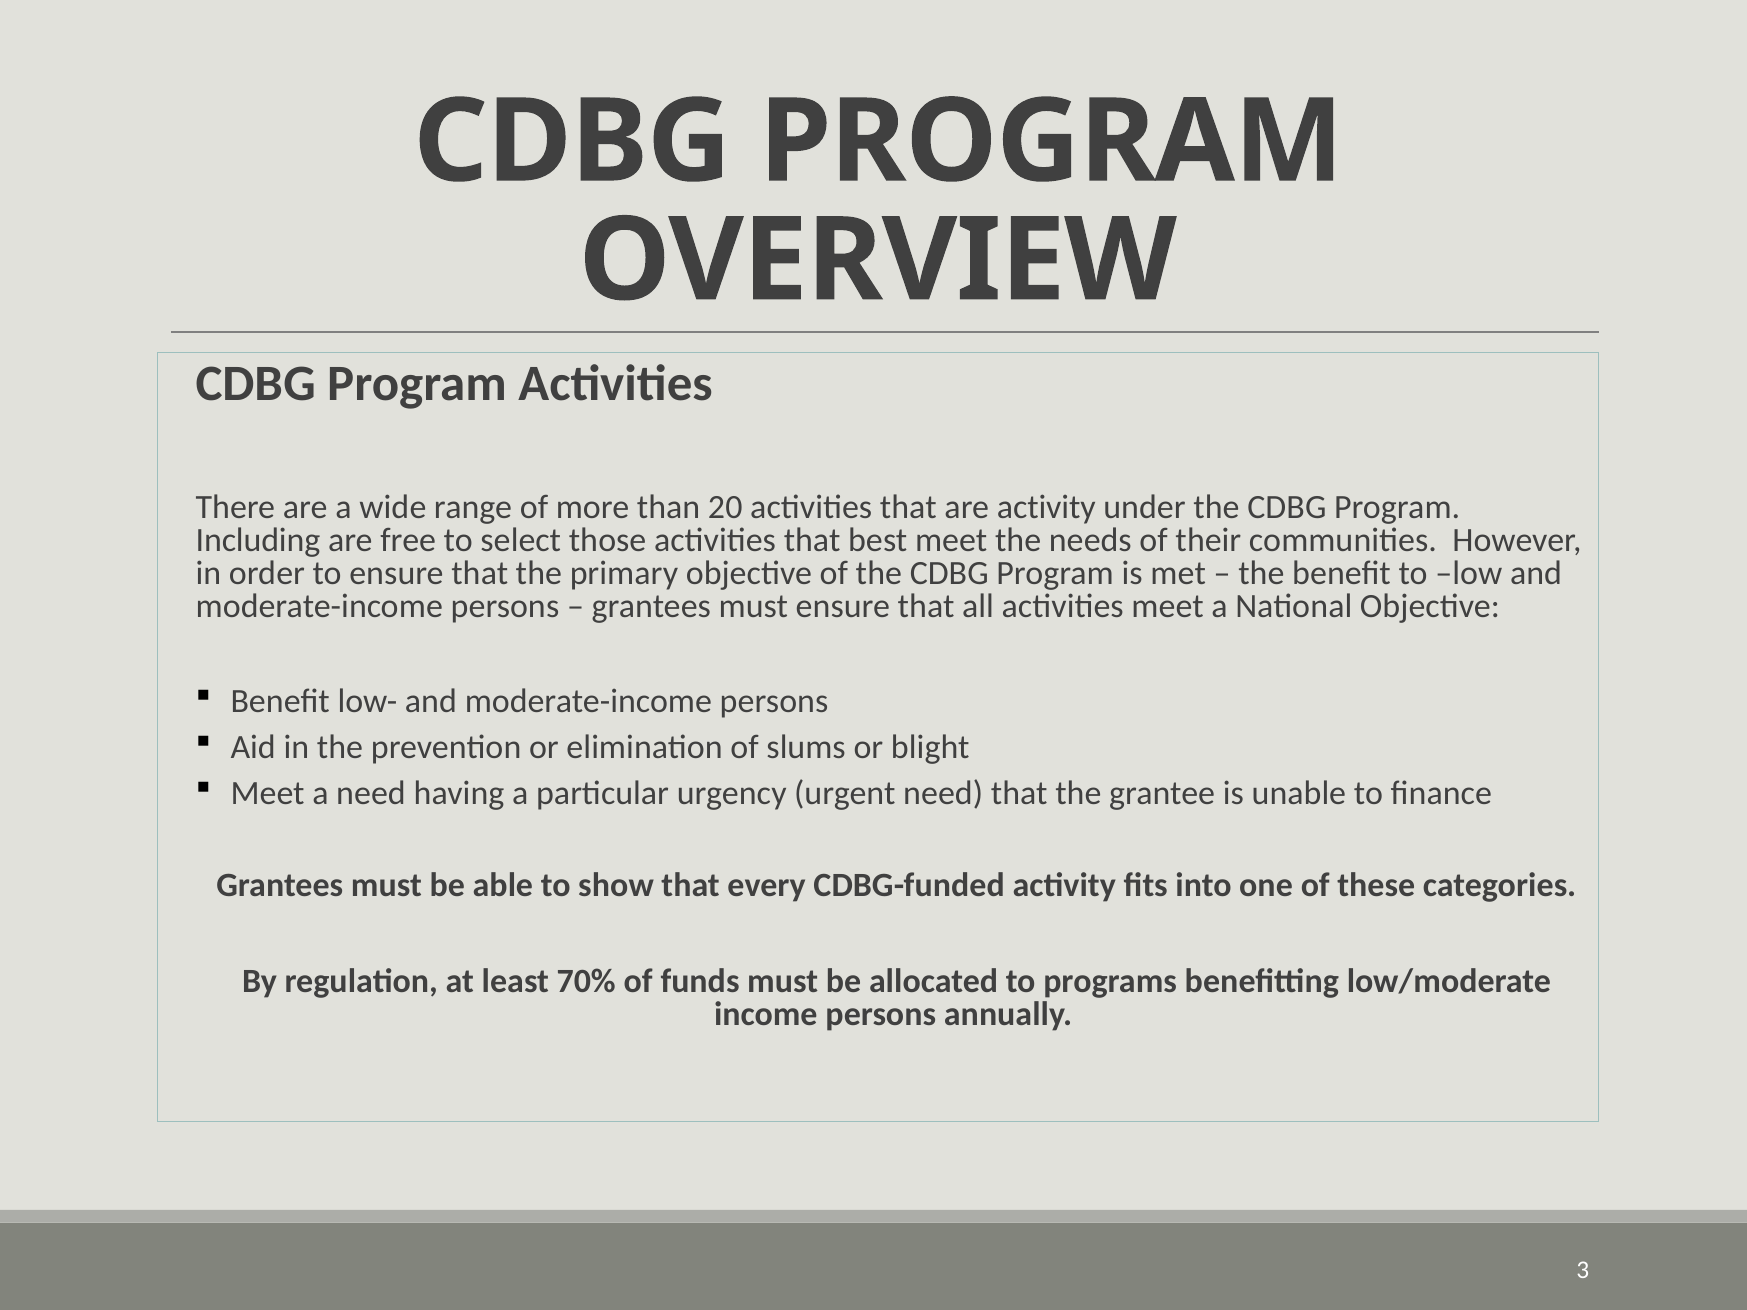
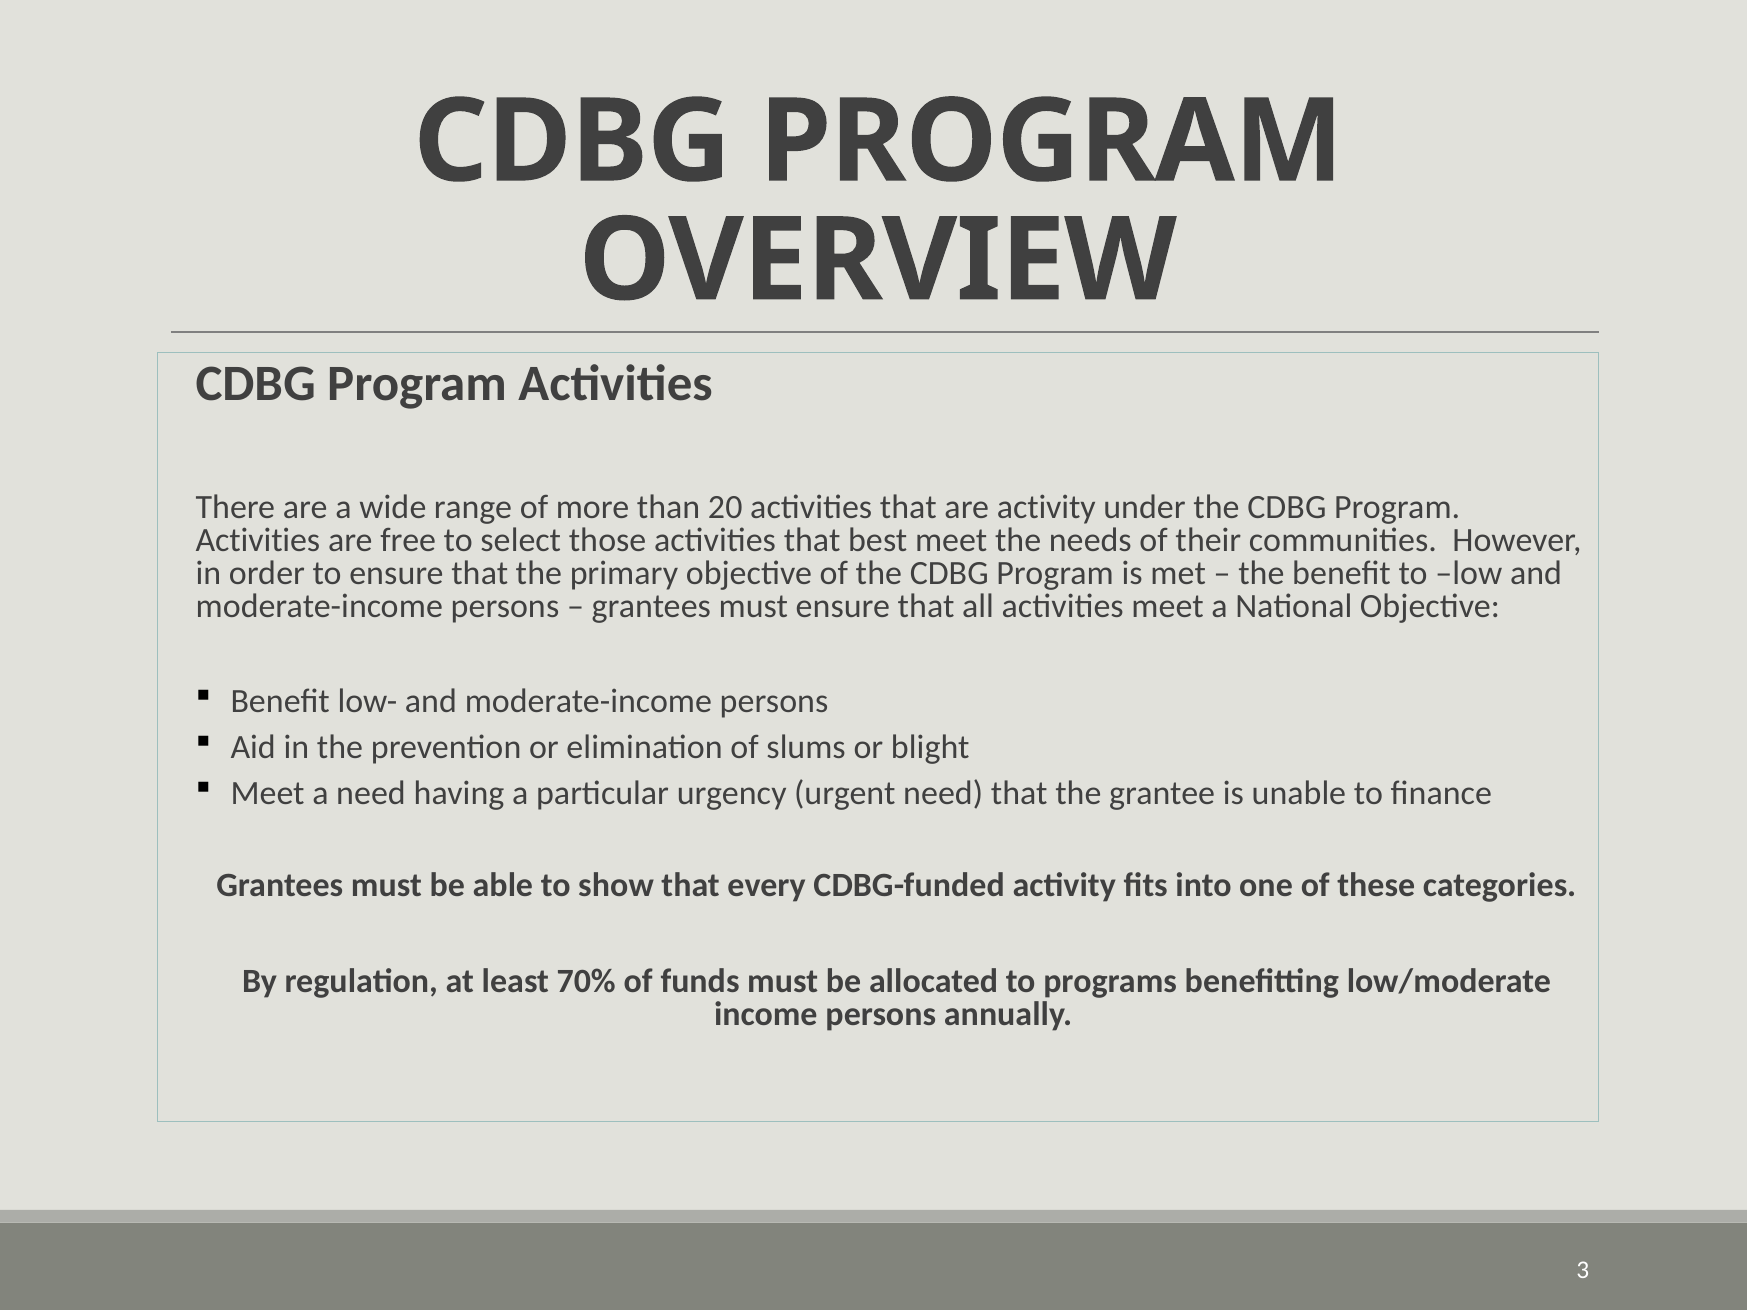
Including: Including -> Activities (258, 540)
